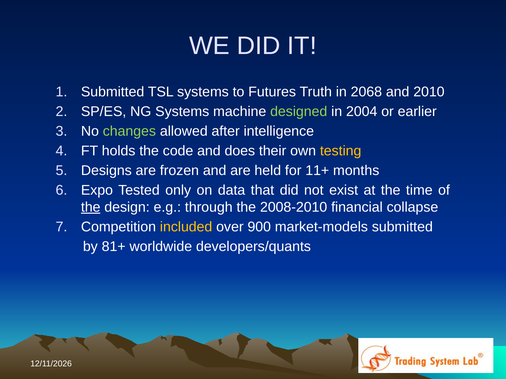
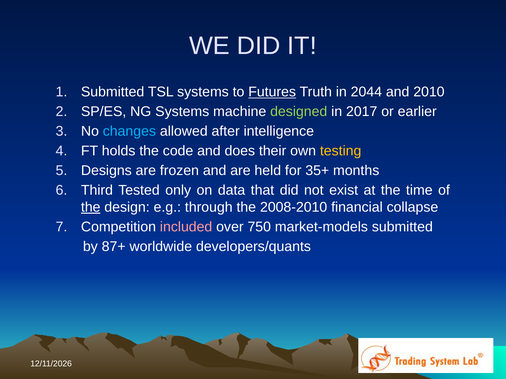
Futures underline: none -> present (272, 92)
2068: 2068 -> 2044 (366, 92)
2004: 2004 -> 2017 (362, 112)
changes colour: light green -> light blue (129, 131)
11+: 11+ -> 35+ (317, 171)
Expo: Expo -> Third (97, 190)
included colour: yellow -> pink (186, 227)
900: 900 -> 750 (259, 227)
81+: 81+ -> 87+ (114, 247)
